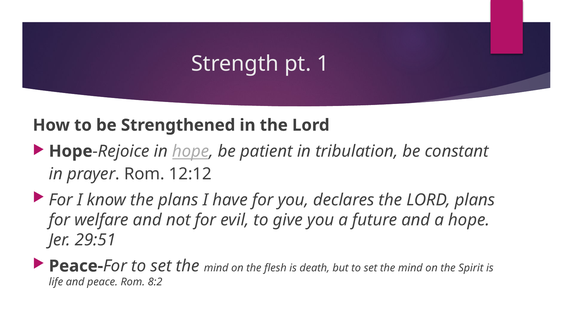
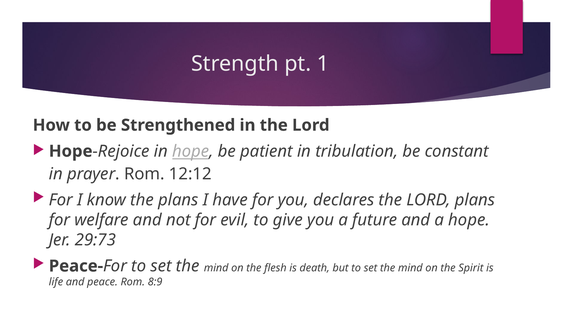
29:51: 29:51 -> 29:73 (95, 240)
8:2: 8:2 -> 8:9 (155, 282)
